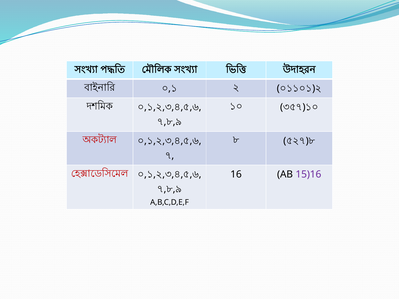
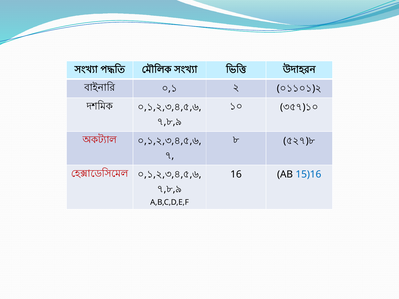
15)16 colour: purple -> blue (308, 175)
